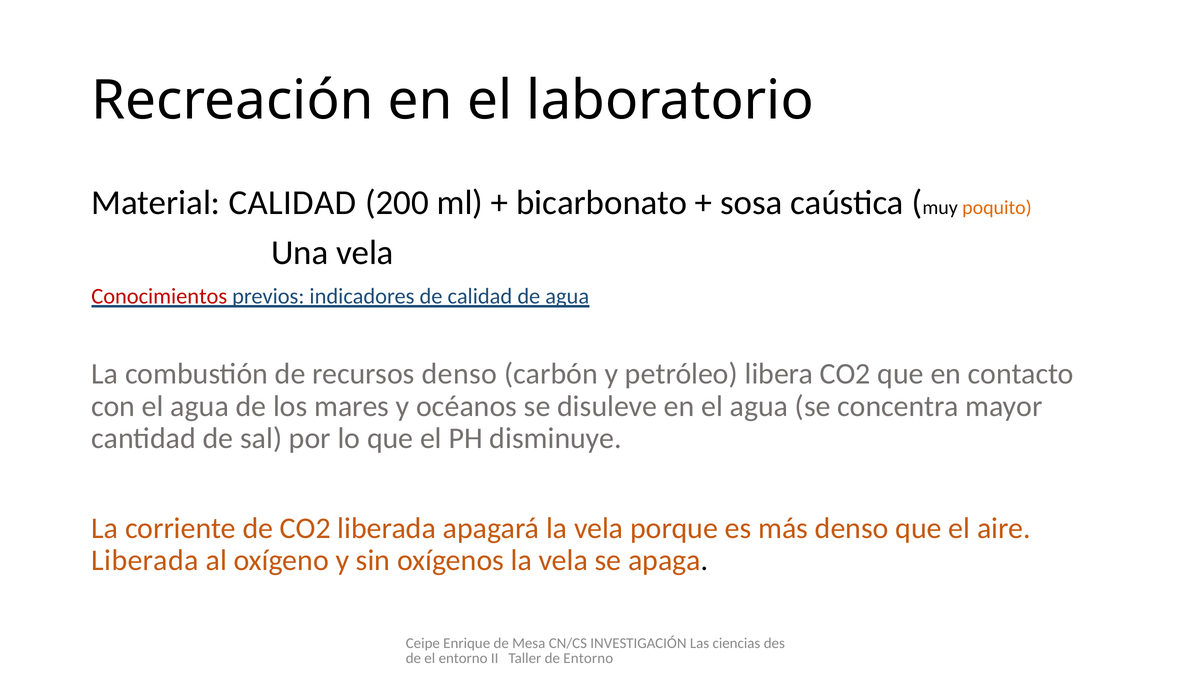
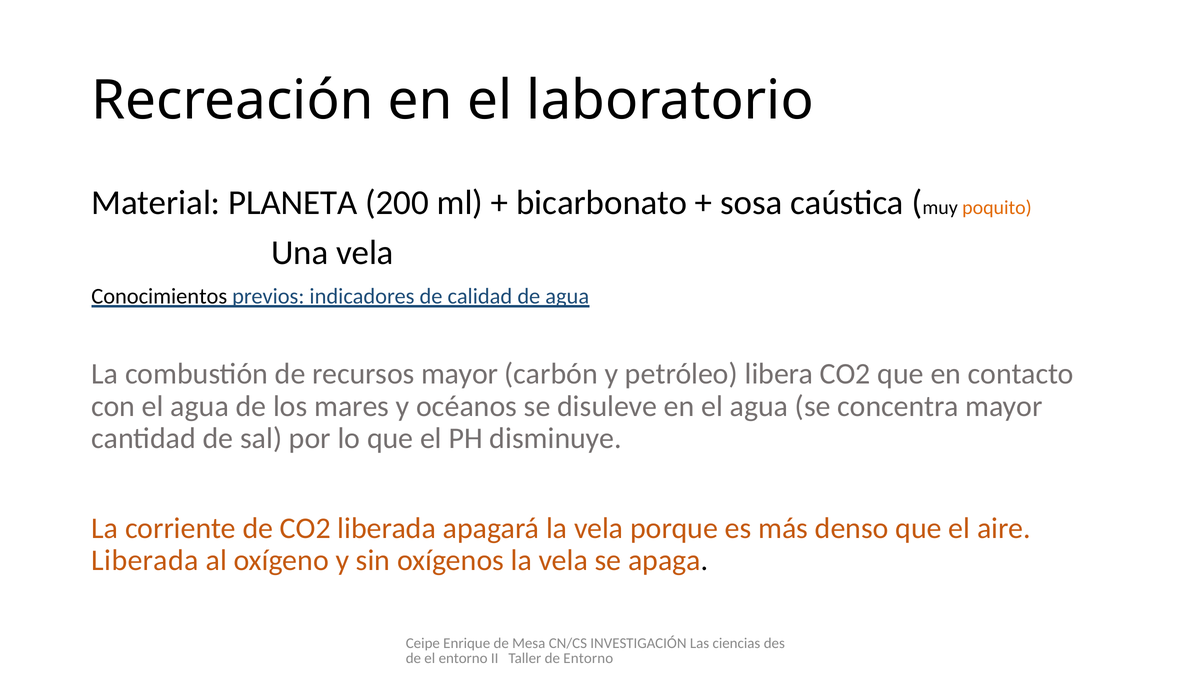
Material CALIDAD: CALIDAD -> PLANETA (293, 203)
Conocimientos colour: red -> black (159, 296)
recursos denso: denso -> mayor (460, 374)
